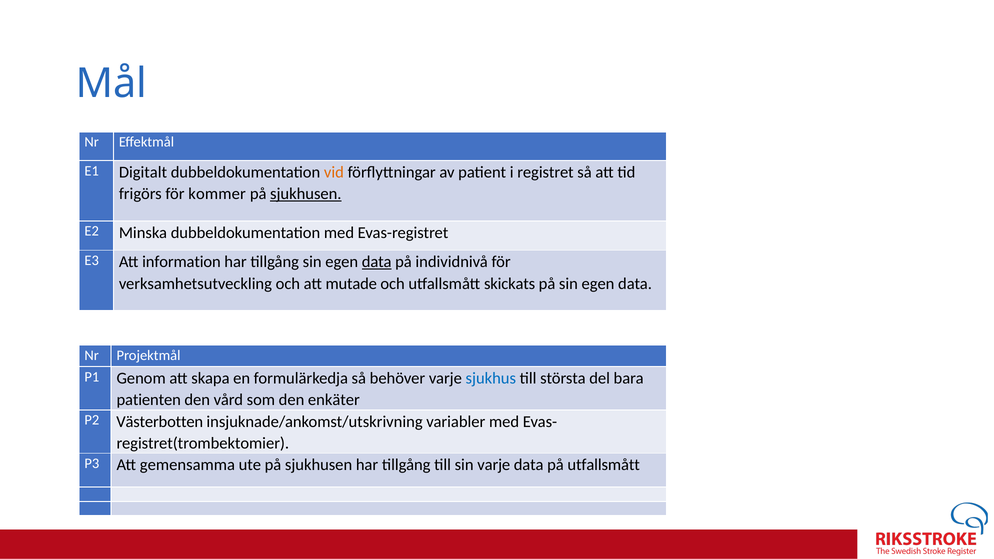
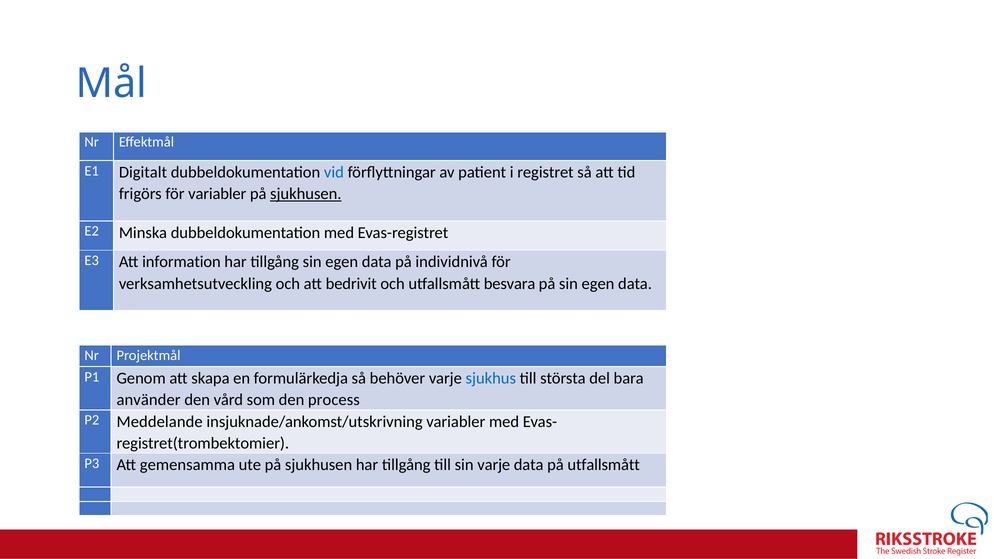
vid colour: orange -> blue (334, 172)
för kommer: kommer -> variabler (217, 194)
data underline: present -> none (377, 262)
mutade: mutade -> bedrivit (351, 284)
skickats: skickats -> besvara (510, 284)
patienten: patienten -> använder (149, 400)
enkäter: enkäter -> process (334, 400)
Västerbotten: Västerbotten -> Meddelande (160, 422)
